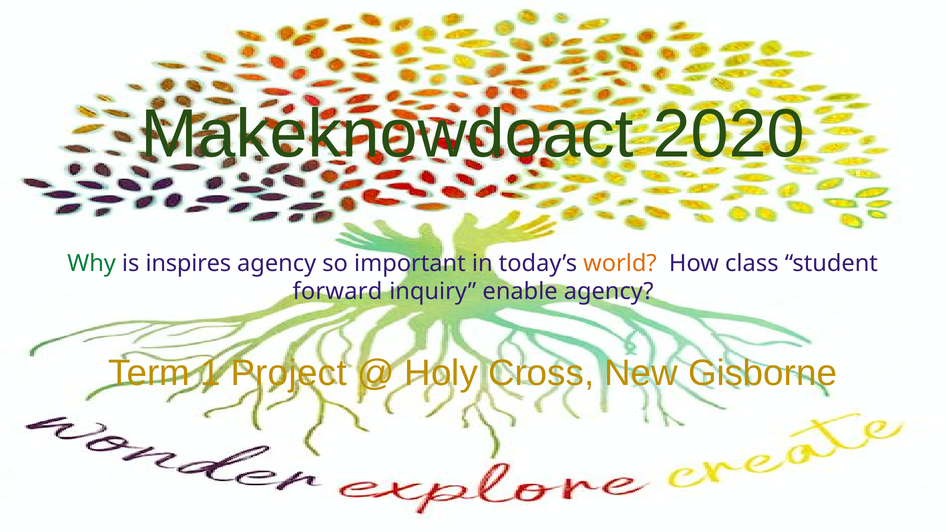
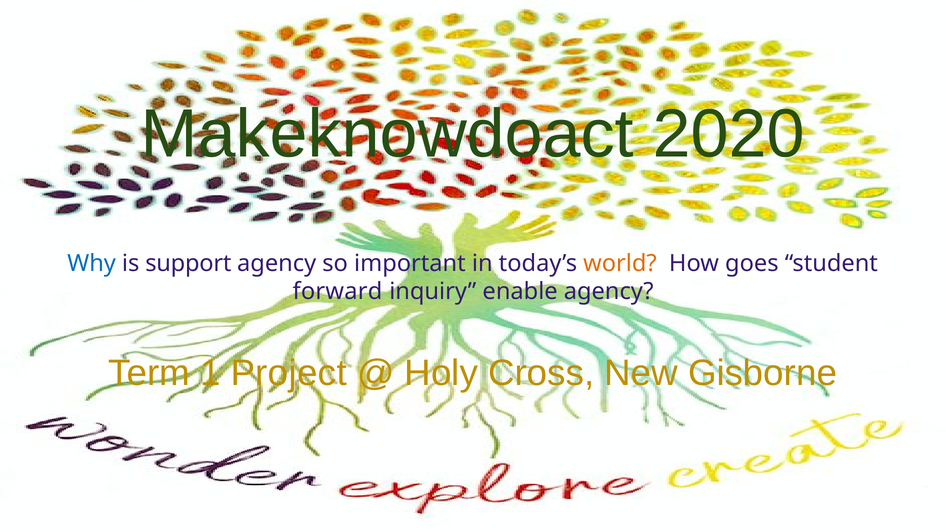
Why colour: green -> blue (92, 263)
inspires: inspires -> support (188, 263)
class: class -> goes (752, 263)
